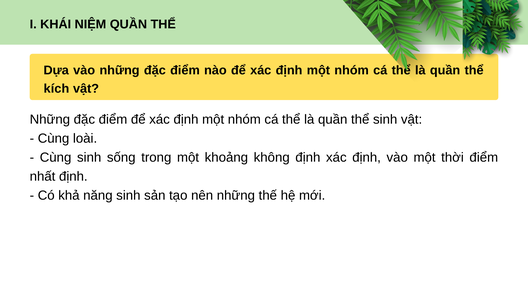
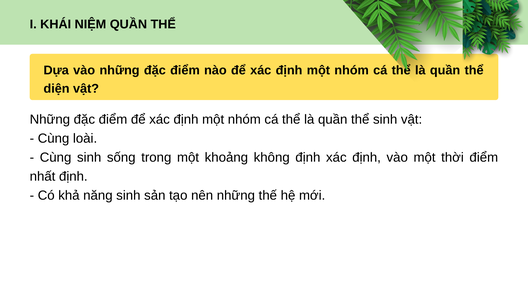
kích: kích -> diện (57, 89)
